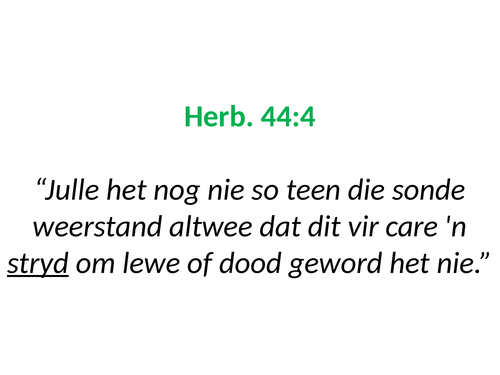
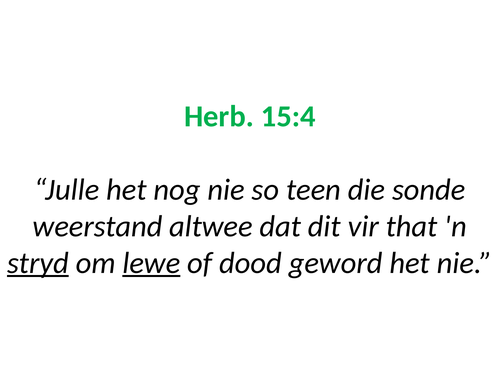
44:4: 44:4 -> 15:4 (288, 116)
care: care -> that (412, 226)
lewe underline: none -> present (151, 263)
